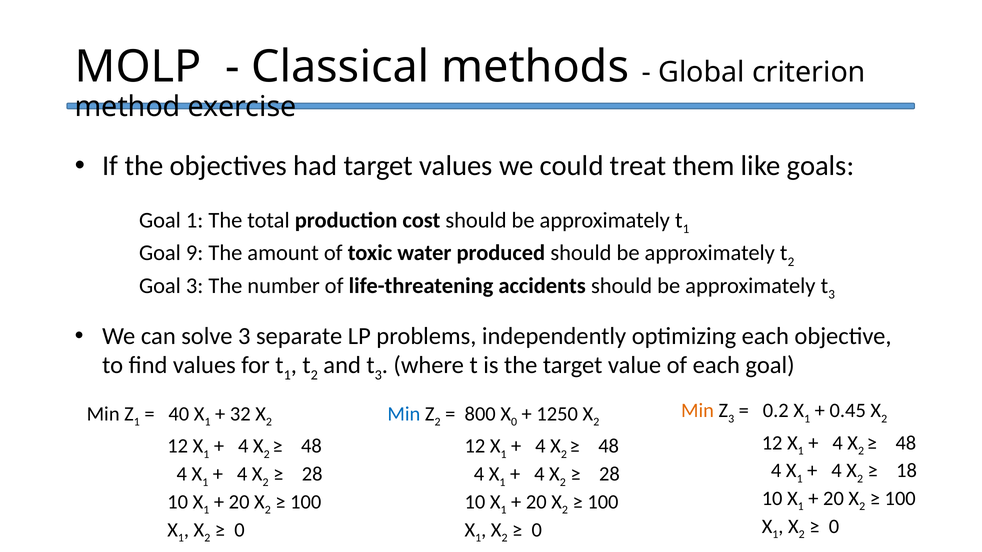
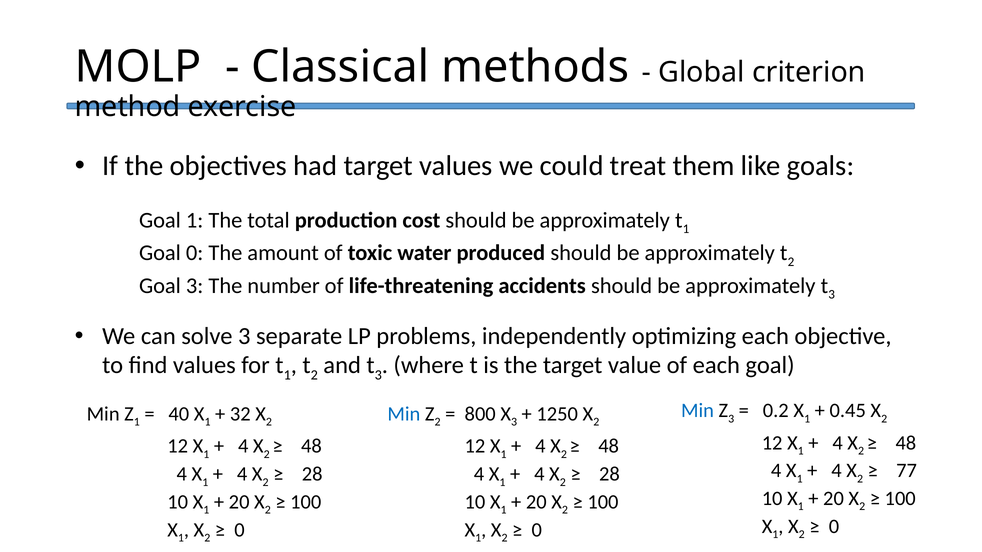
Goal 9: 9 -> 0 (195, 253)
Min colour: orange -> blue (697, 411)
0: 0 -> 3 (514, 422)
18: 18 -> 77 (907, 471)
